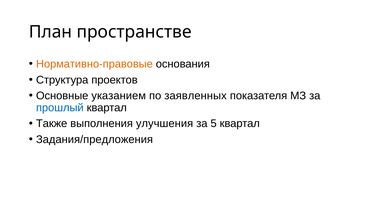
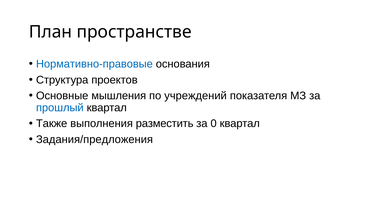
Нормативно-правовые colour: orange -> blue (94, 64)
указанием: указанием -> мышления (119, 96)
заявленных: заявленных -> учреждений (196, 96)
улучшения: улучшения -> разместить (165, 124)
5: 5 -> 0 (214, 124)
